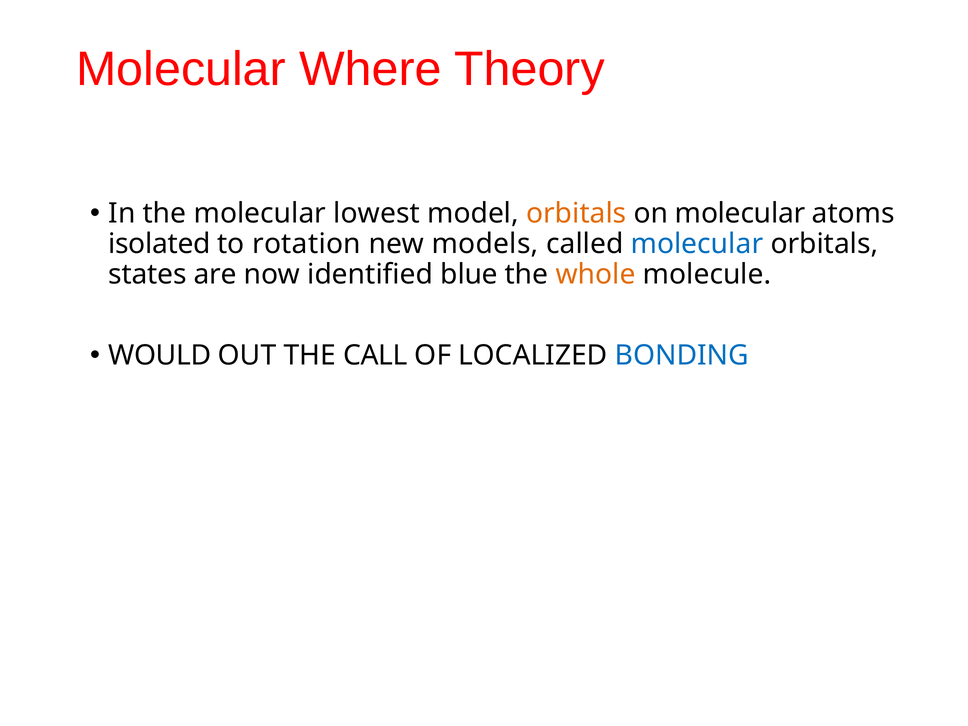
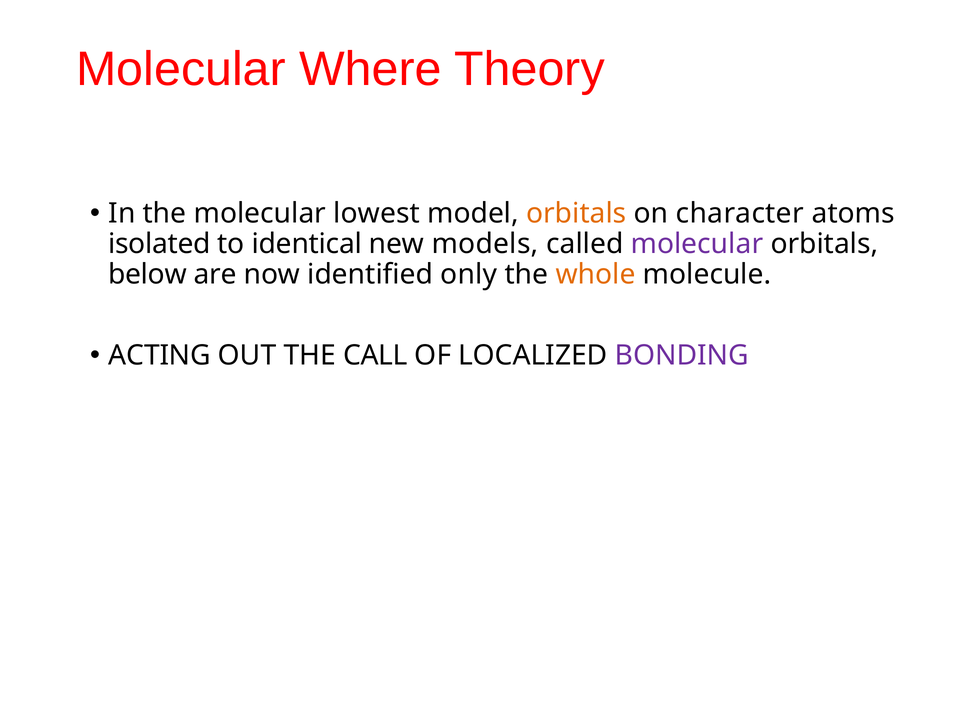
on molecular: molecular -> character (740, 214)
rotation: rotation -> identical (307, 244)
molecular colour: blue -> purple (697, 244)
states: states -> below (148, 274)
blue: blue -> only (469, 274)
WOULD: WOULD -> ACTING (160, 356)
BONDING colour: blue -> purple (682, 356)
